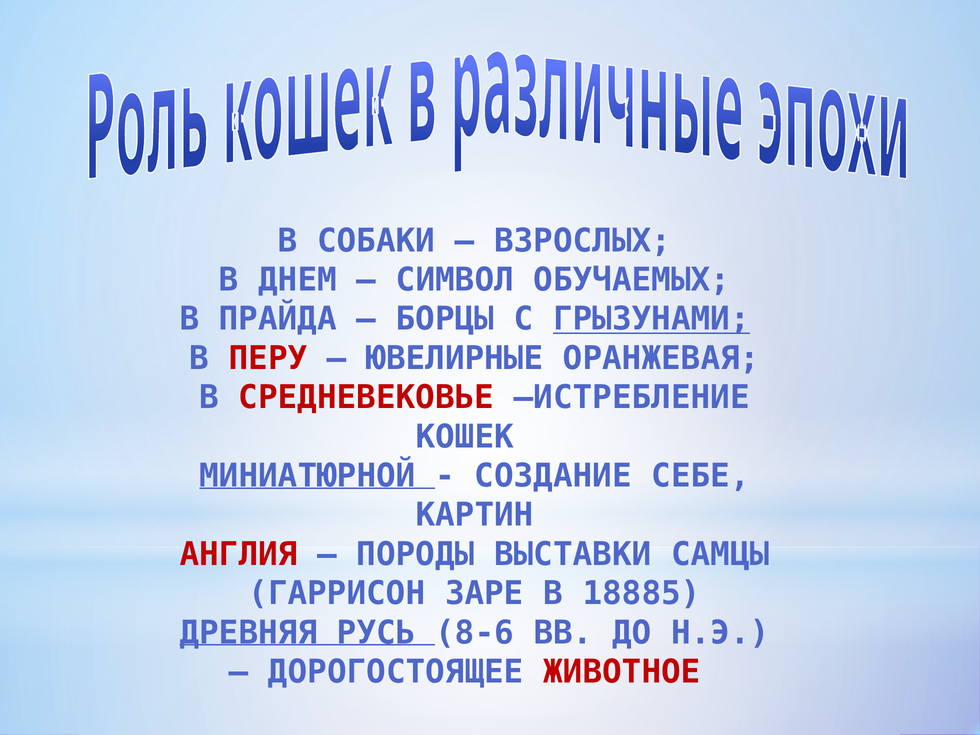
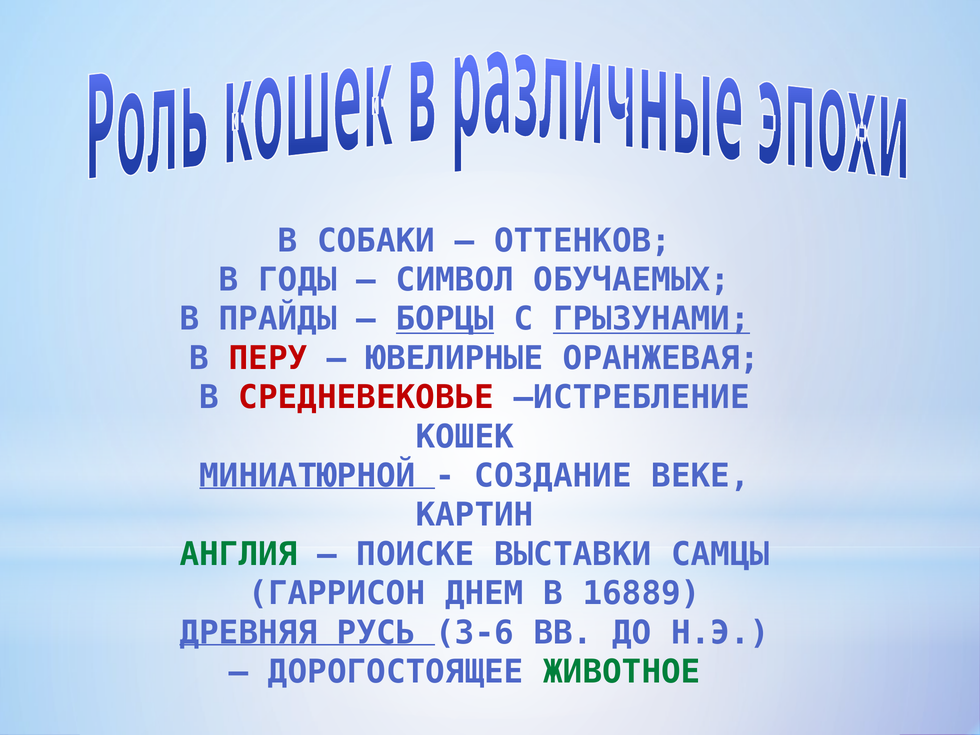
ВЗРОСЛЫХ: ВЗРОСЛЫХ -> ОТТЕНКОВ (583, 241)
ДНЕМ: ДНЕМ -> ГОДЫ (298, 280)
ПРАЙДА: ПРАЙДА -> ПРАЙДЫ (278, 319)
БОРЦЫ underline: none -> present (445, 319)
СЕБЕ: СЕБЕ -> ВЕКЕ (701, 476)
АНГЛИЯ colour: red -> green (239, 554)
ПОРОДЫ: ПОРОДЫ -> ПОИСКЕ (415, 554)
ЗАРЕ: ЗАРЕ -> ДНЕМ (484, 594)
18885: 18885 -> 16889 (642, 594)
8-6: 8-6 -> 3-6 (475, 633)
ЖИВОТНОЕ colour: red -> green (622, 672)
